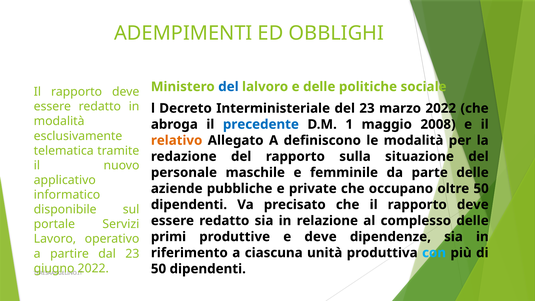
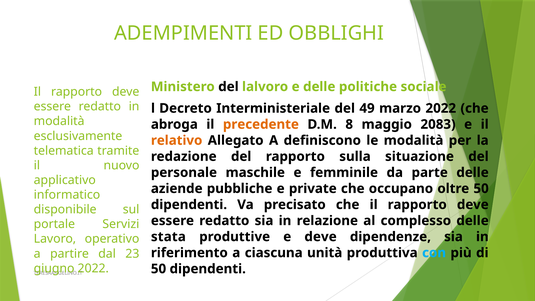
del colour: blue -> black (228, 87)
del 23: 23 -> 49 (367, 108)
precedente colour: blue -> orange (261, 124)
1: 1 -> 8 (349, 124)
2008: 2008 -> 2083 (438, 124)
primi: primi -> stata (168, 237)
